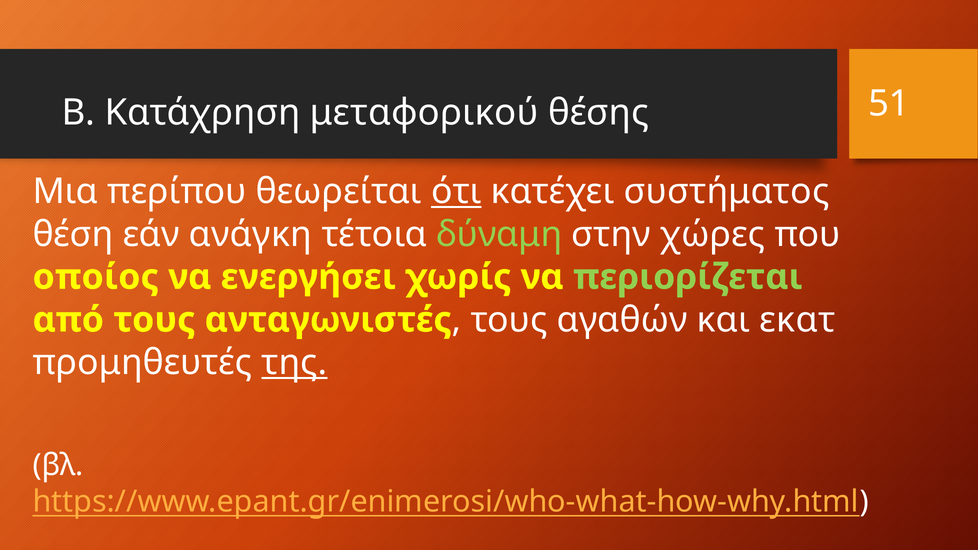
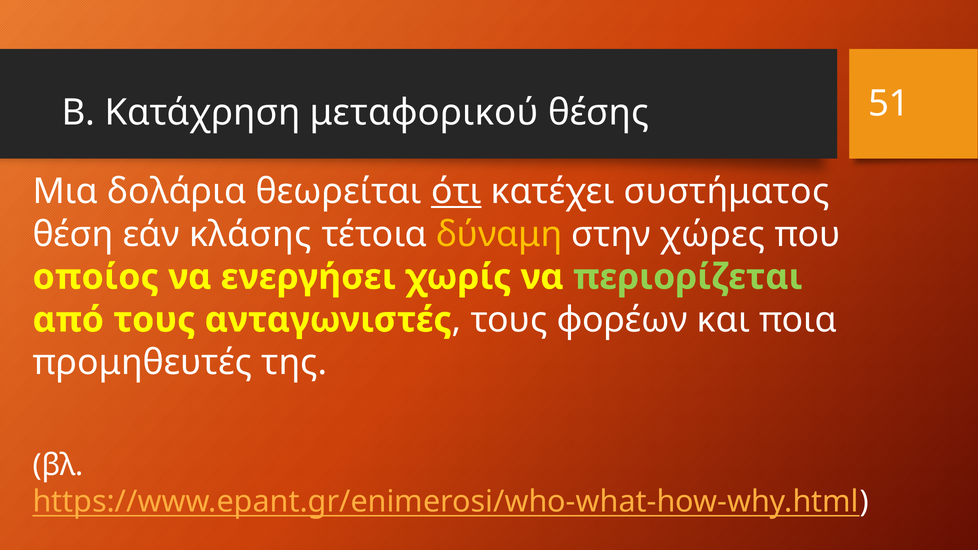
περίπου: περίπου -> δολάρια (177, 192)
ανάγκη: ανάγκη -> κλάσης (250, 234)
δύναμη colour: light green -> yellow (499, 234)
αγαθών: αγαθών -> φορέων (622, 320)
εκατ: εκατ -> ποια (798, 320)
της underline: present -> none (294, 363)
